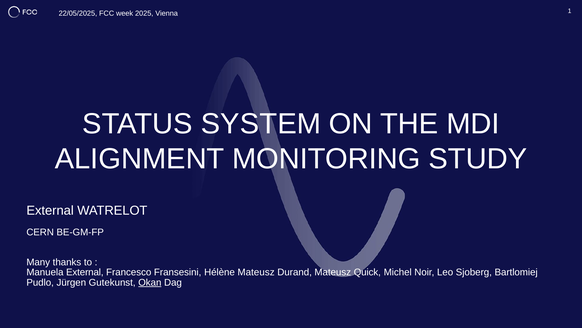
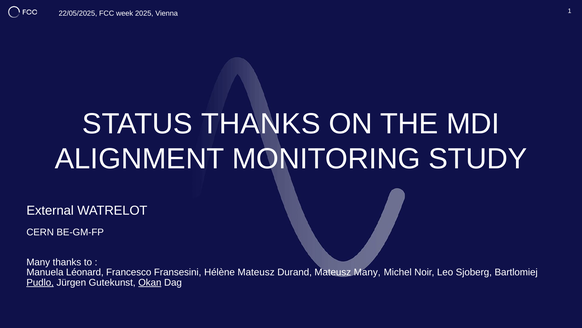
STATUS SYSTEM: SYSTEM -> THANKS (261, 124)
Manuela External: External -> Léonard (85, 272)
Mateusz Quick: Quick -> Many (367, 272)
Pudlo underline: none -> present (40, 282)
